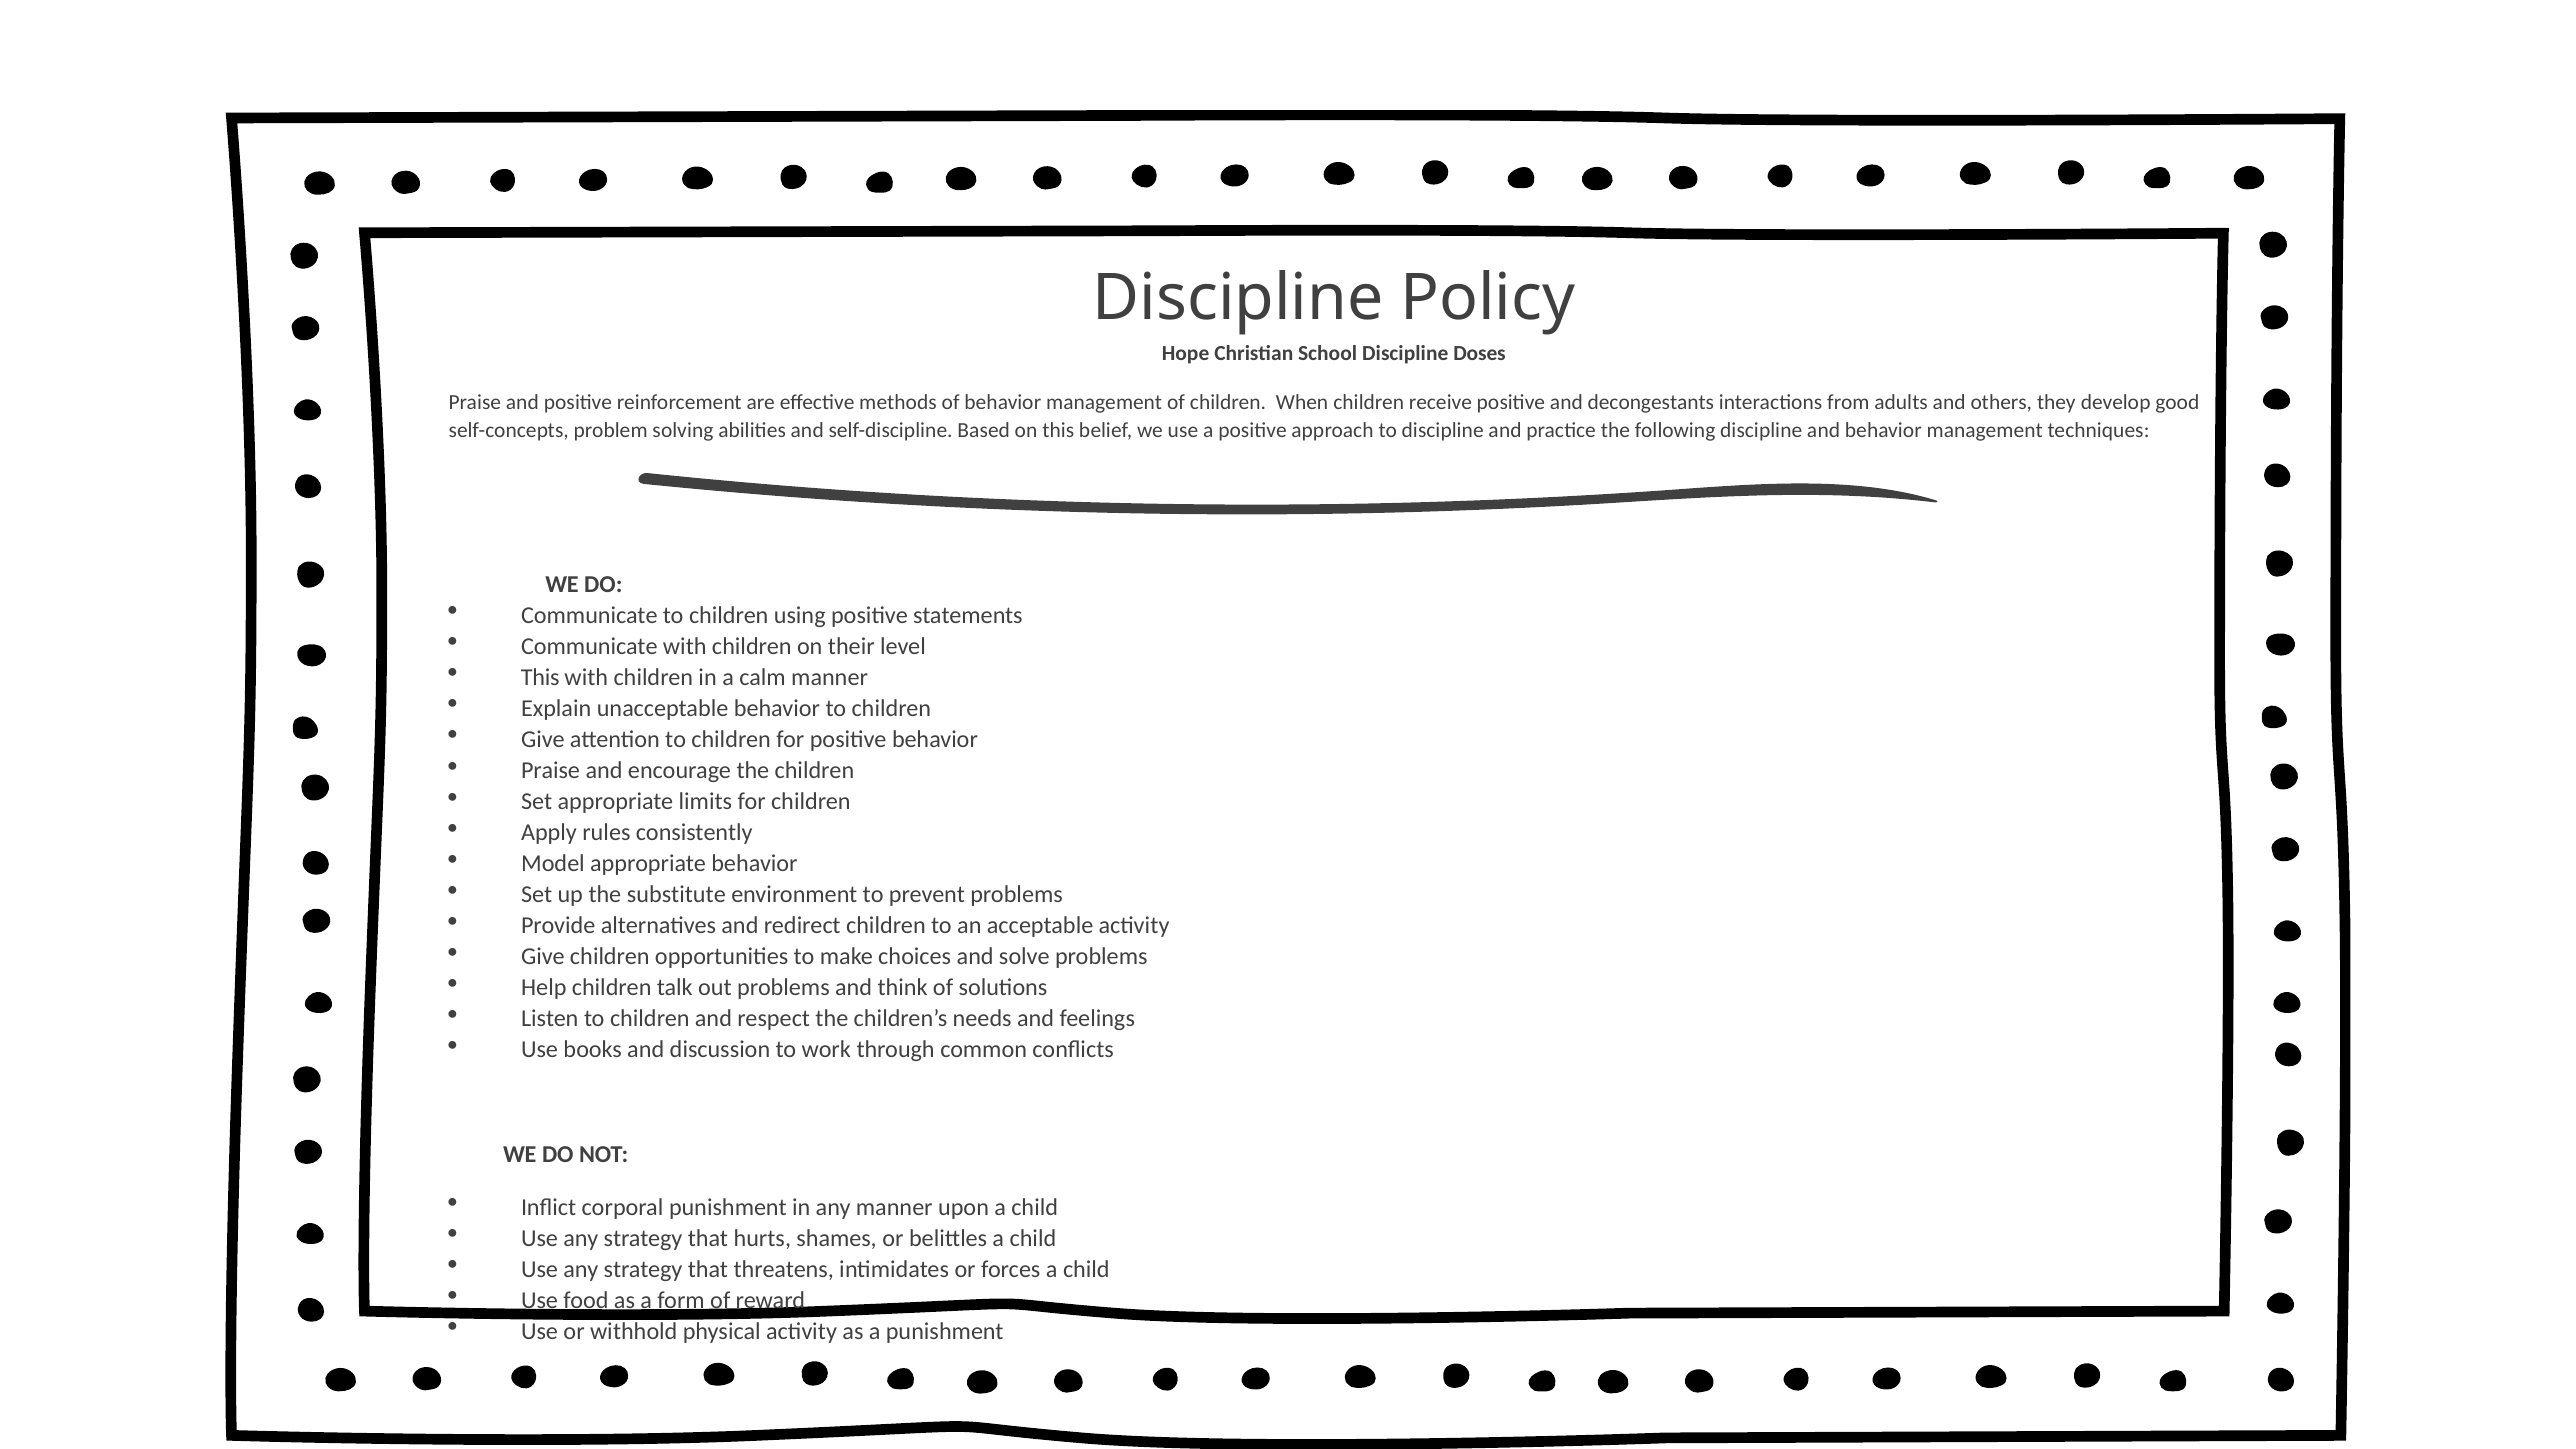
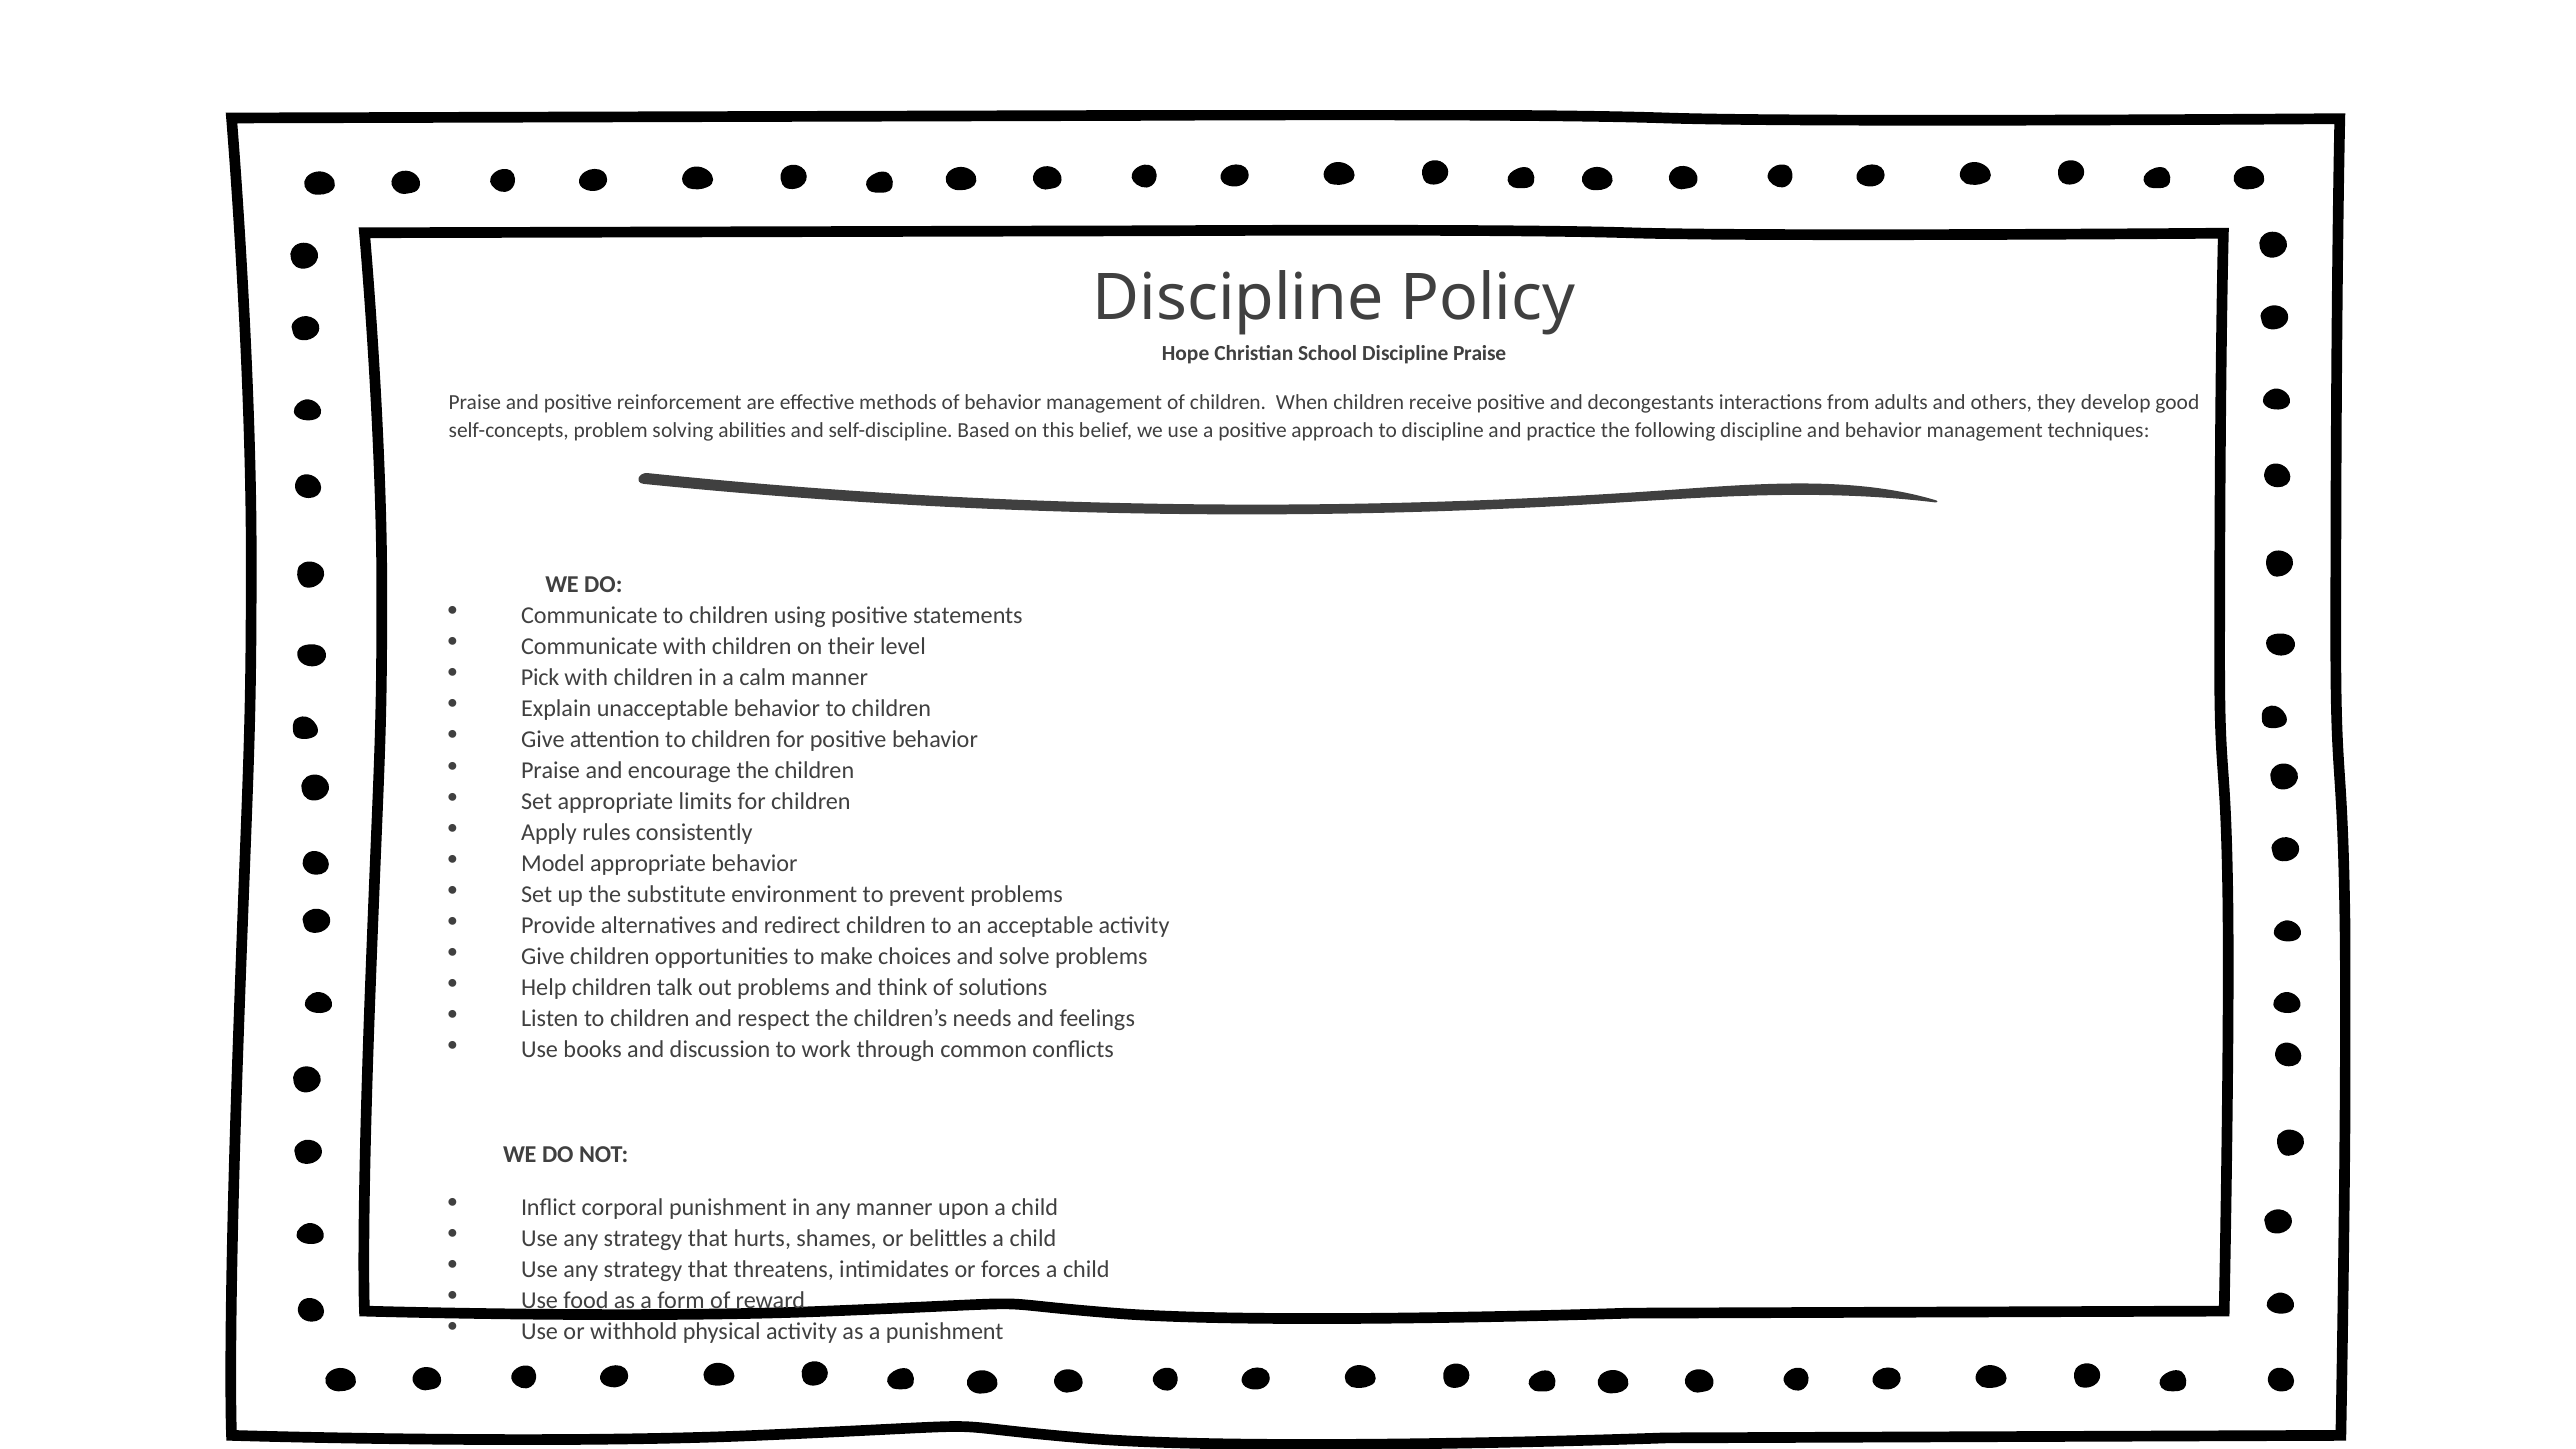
Discipline Doses: Doses -> Praise (1480, 354)
This: This -> Pick (540, 677)
